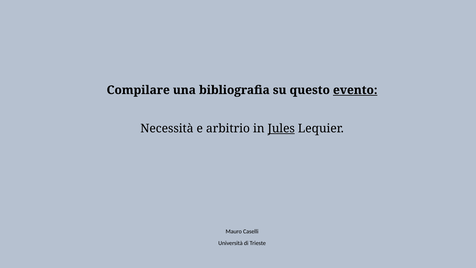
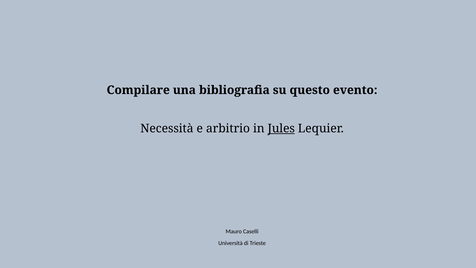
evento underline: present -> none (355, 90)
